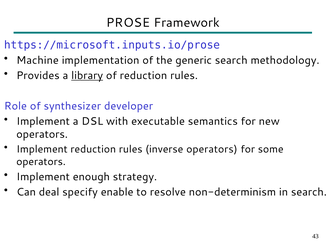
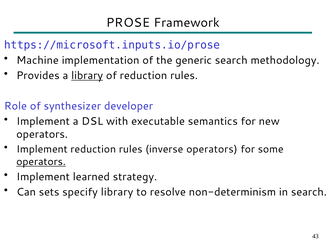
operators underline: none -> present (41, 161)
enough: enough -> learned (91, 176)
deal: deal -> sets (49, 192)
specify enable: enable -> library (117, 192)
